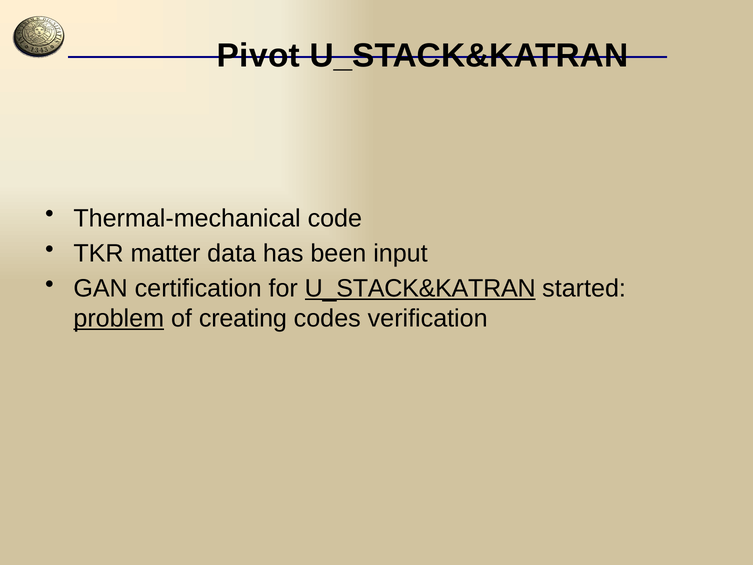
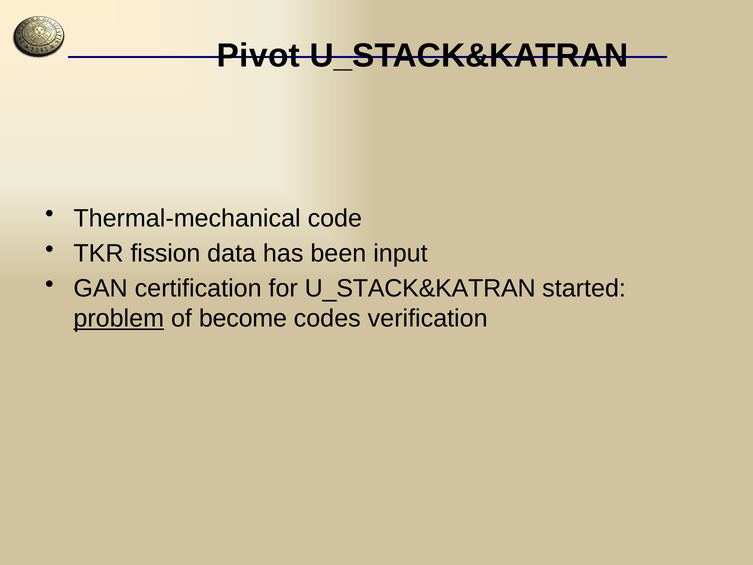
matter: matter -> fission (165, 253)
U_STACK&KATRAN underline: present -> none (420, 288)
creating: creating -> become (243, 318)
